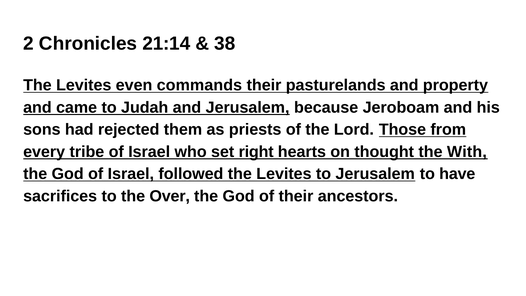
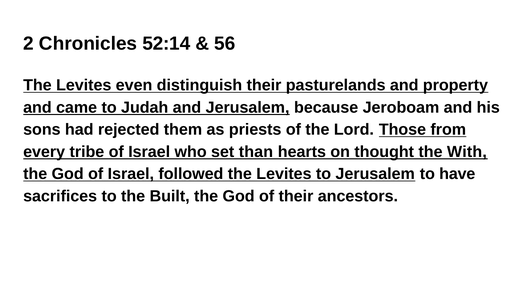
21:14: 21:14 -> 52:14 (166, 44)
38: 38 -> 56 (225, 44)
commands: commands -> distinguish (199, 85)
right: right -> than (256, 152)
Over: Over -> Built (170, 196)
